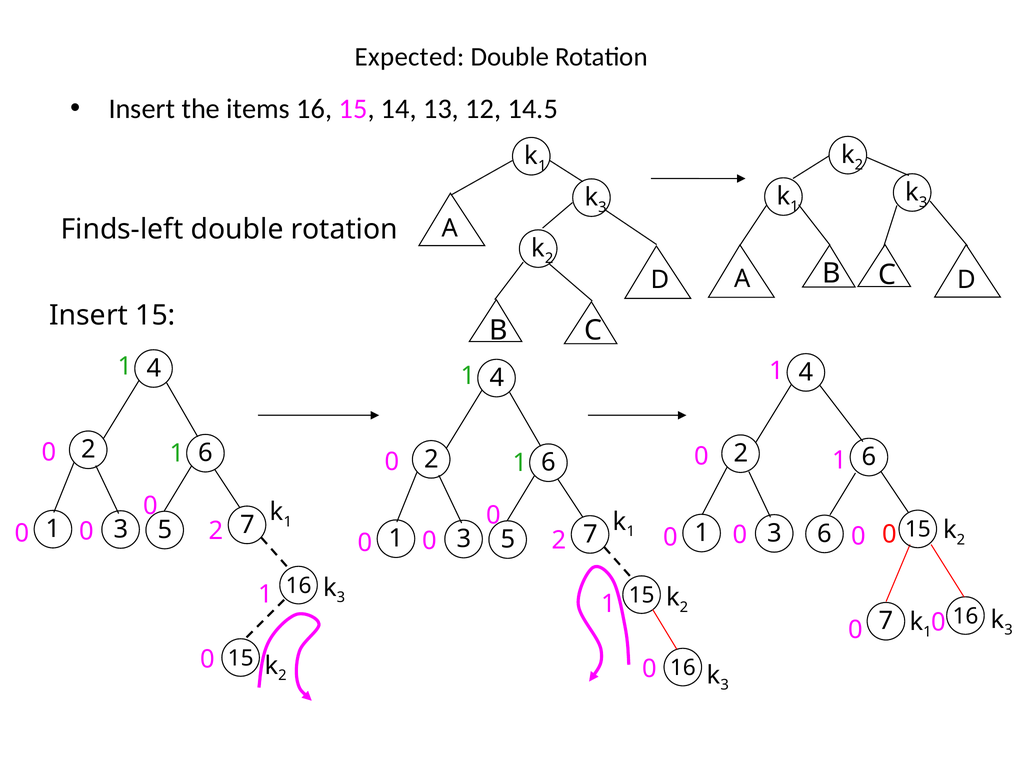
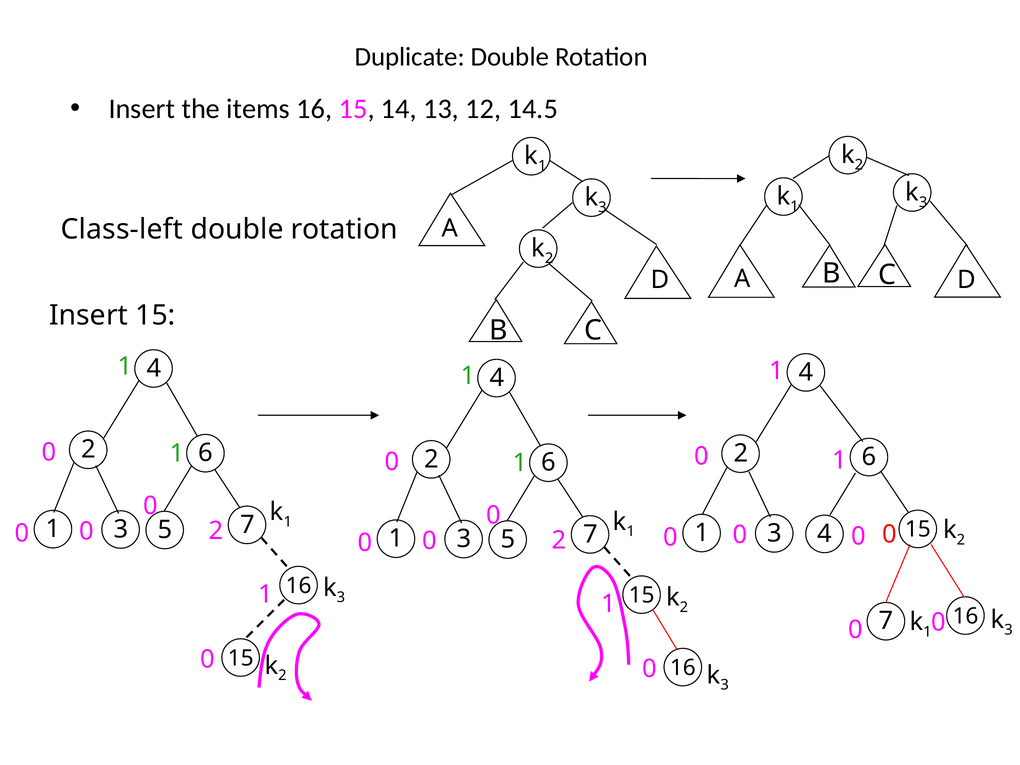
Expected: Expected -> Duplicate (410, 57)
Finds-left: Finds-left -> Class-left (122, 229)
6: 6 -> 4 (825, 534)
